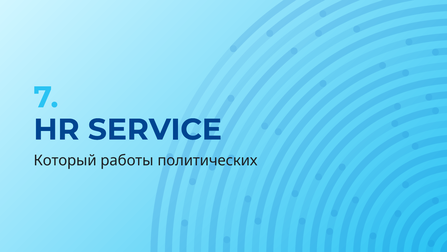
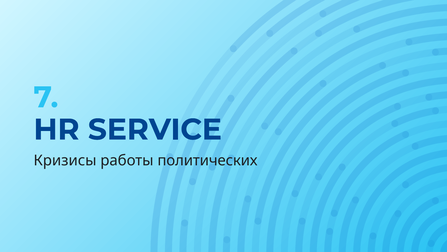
Который: Который -> Кризисы (65, 160)
